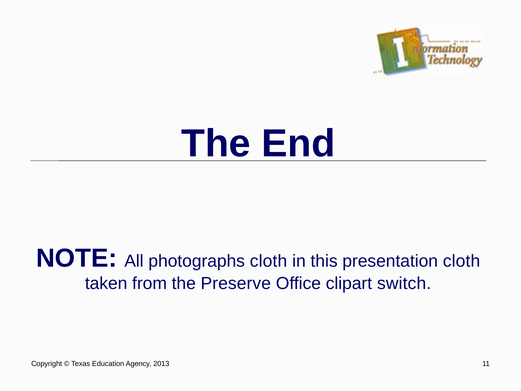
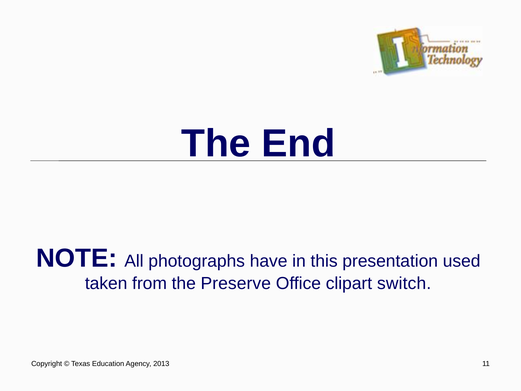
photographs cloth: cloth -> have (269, 261)
presentation cloth: cloth -> used (462, 261)
